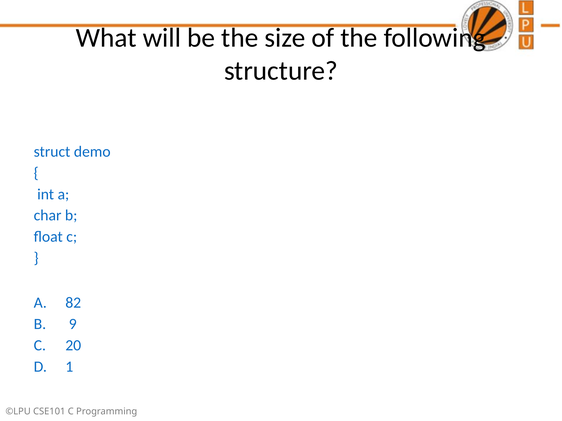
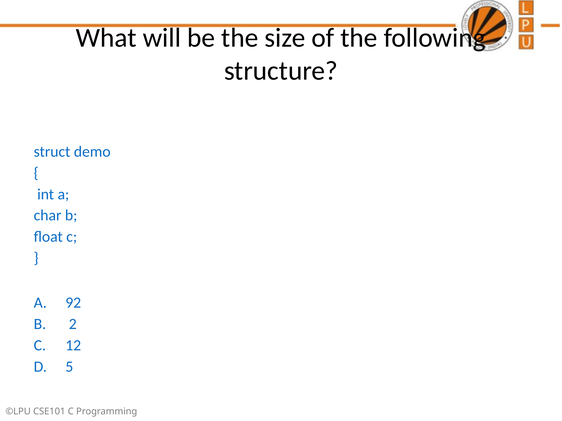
82: 82 -> 92 (73, 303)
9: 9 -> 2 (73, 324)
20: 20 -> 12 (73, 346)
1: 1 -> 5 (69, 367)
